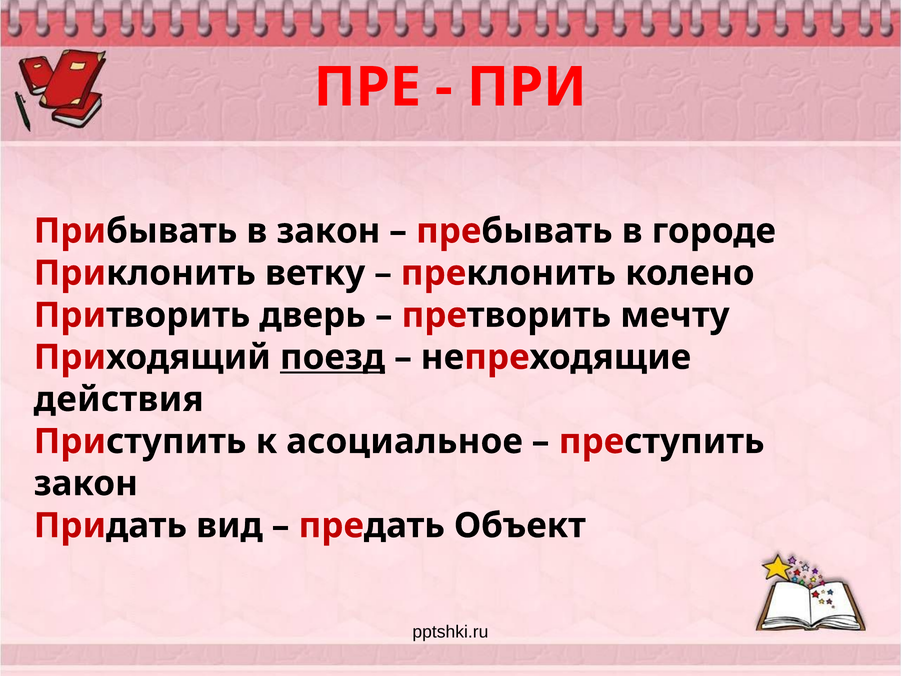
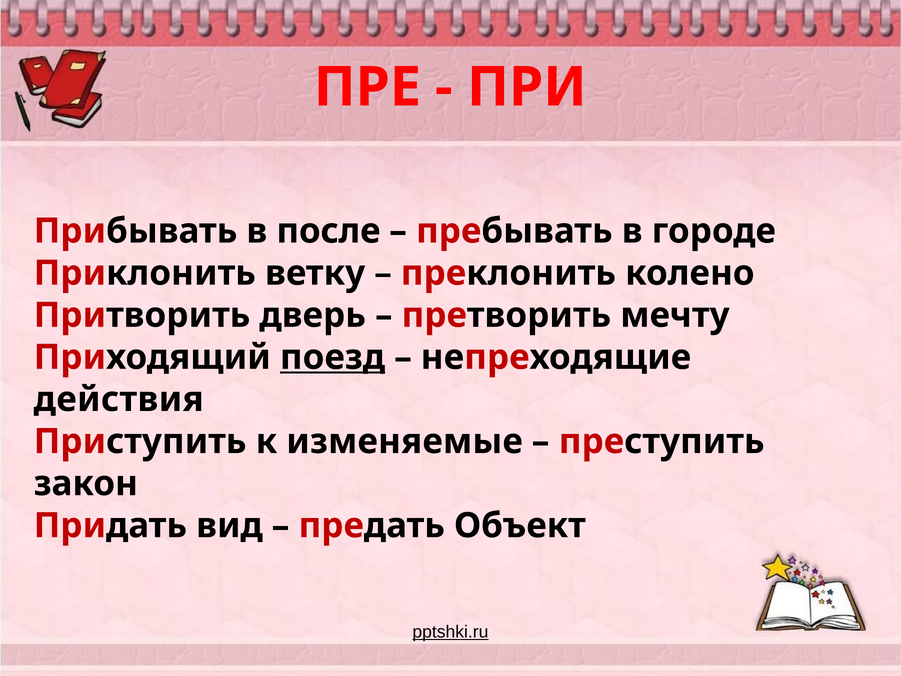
в закон: закон -> после (328, 231)
асоциальное: асоциальное -> изменяемые (405, 441)
pptshki.ru underline: none -> present (450, 632)
